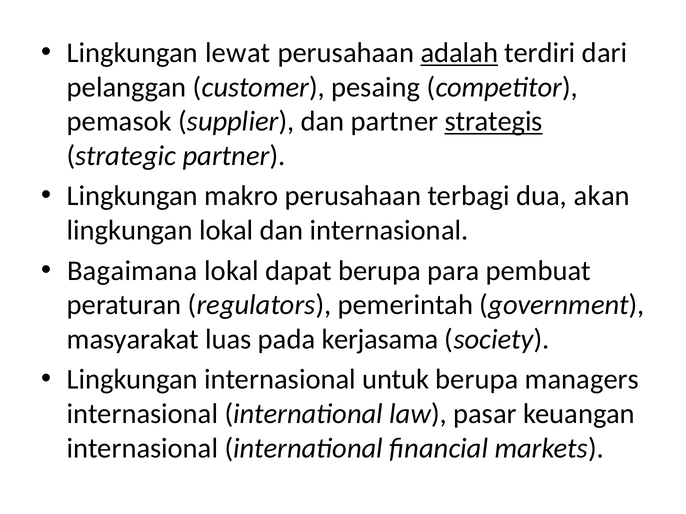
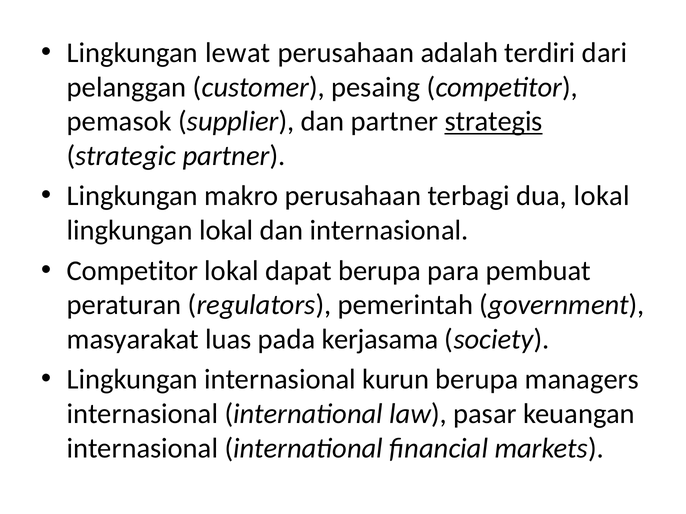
adalah underline: present -> none (459, 53)
dua akan: akan -> lokal (602, 196)
Bagaimana: Bagaimana -> Competitor (133, 271)
untuk: untuk -> kurun (396, 380)
